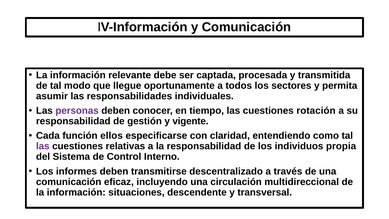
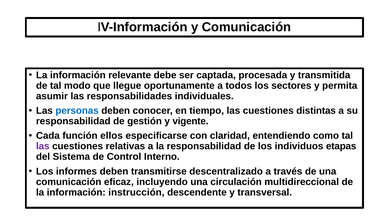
personas colour: purple -> blue (77, 111)
rotación: rotación -> distintas (316, 111)
propia: propia -> etapas (341, 146)
situaciones: situaciones -> instrucción (136, 192)
